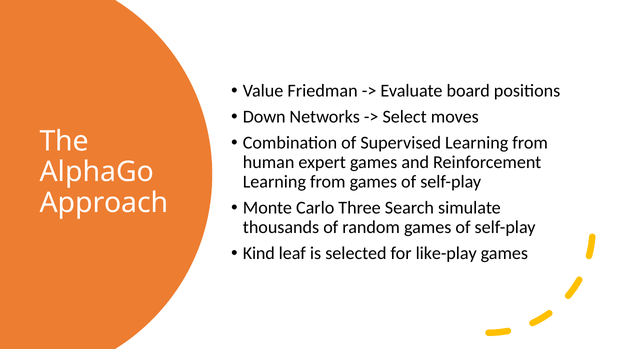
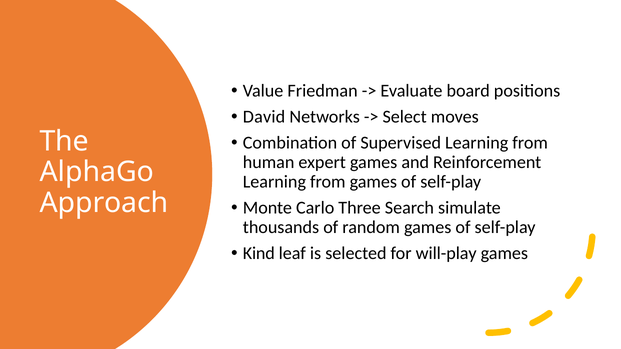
Down: Down -> David (264, 117)
like-play: like-play -> will-play (446, 254)
